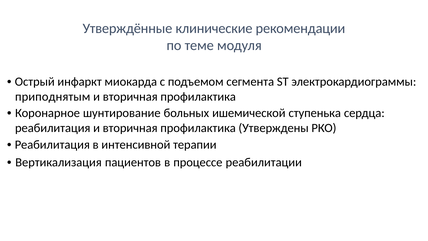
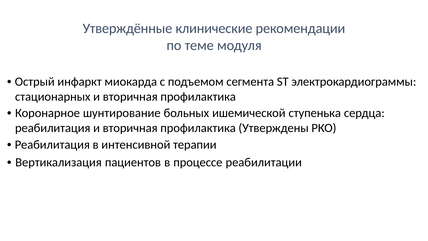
приподнятым: приподнятым -> стационарных (53, 97)
